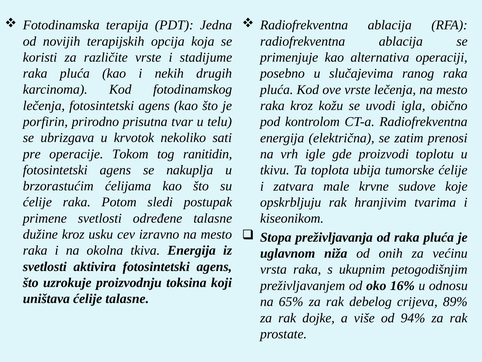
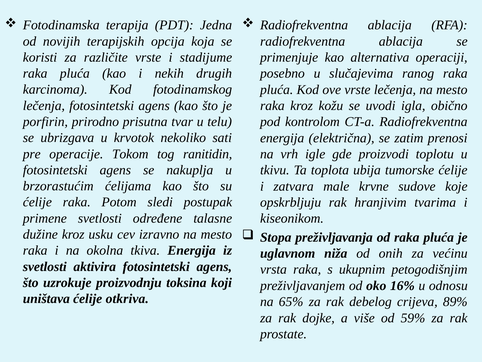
ćelije talasne: talasne -> otkriva (127, 298)
94%: 94% -> 59% (413, 317)
